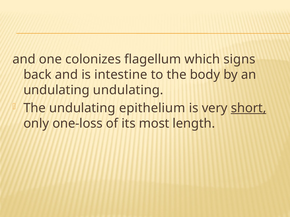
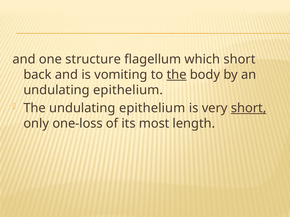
colonizes: colonizes -> structure (93, 59)
which signs: signs -> short (240, 59)
intestine: intestine -> vomiting (121, 75)
the underline: none -> present (177, 75)
undulating: undulating -> epithelium (128, 90)
